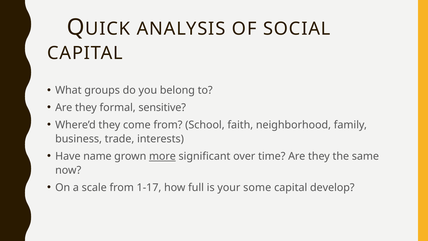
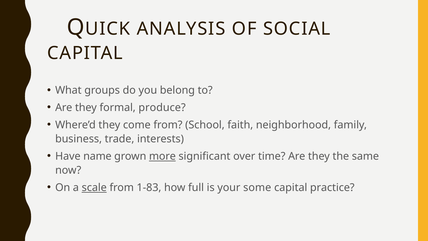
sensitive: sensitive -> produce (162, 108)
scale underline: none -> present (94, 187)
1-17: 1-17 -> 1-83 (149, 187)
develop: develop -> practice (332, 187)
